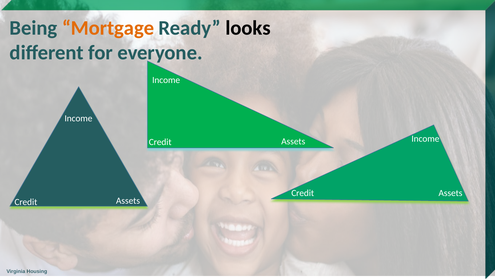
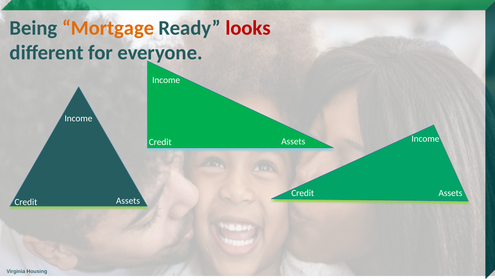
looks colour: black -> red (248, 28)
